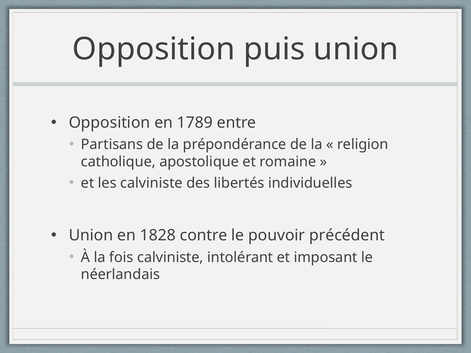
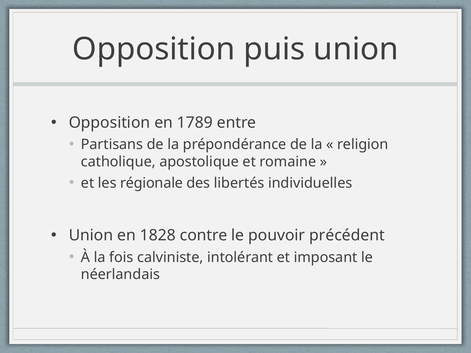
les calviniste: calviniste -> régionale (152, 183)
